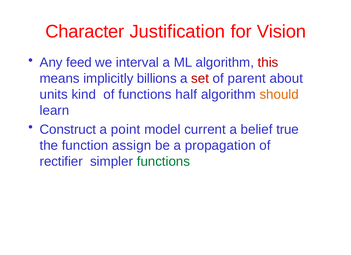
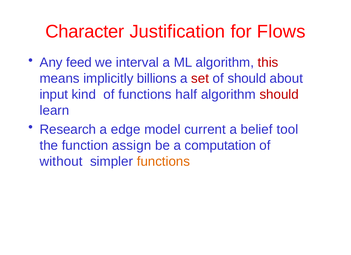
Vision: Vision -> Flows (281, 32)
of parent: parent -> should (247, 79)
units: units -> input (54, 95)
should colour: orange -> red (279, 95)
Construct: Construct -> Research (68, 130)
point: point -> edge (126, 130)
true: true -> tool (287, 130)
propagation: propagation -> computation (220, 146)
rectifier: rectifier -> without (61, 162)
functions colour: green -> orange (163, 162)
